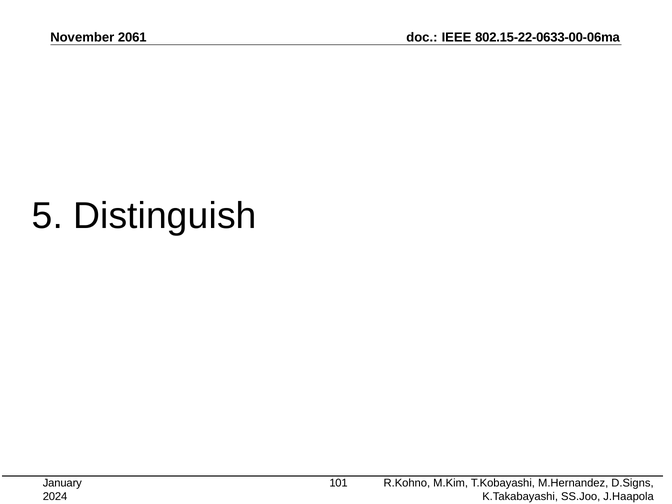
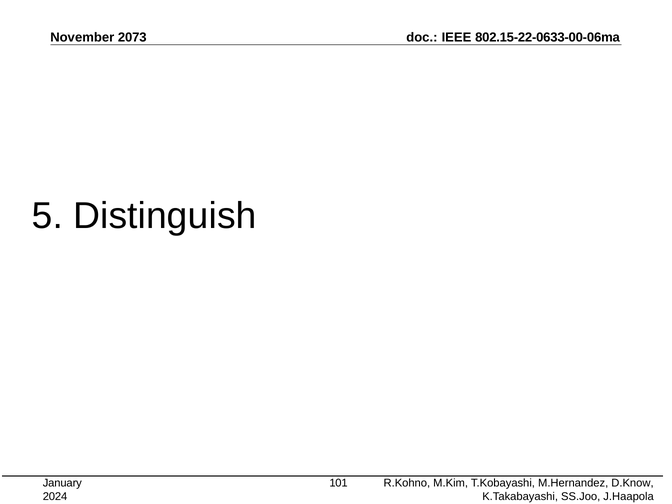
2061: 2061 -> 2073 (132, 38)
D.Signs: D.Signs -> D.Know (632, 483)
